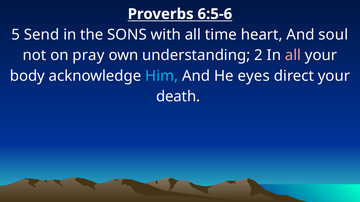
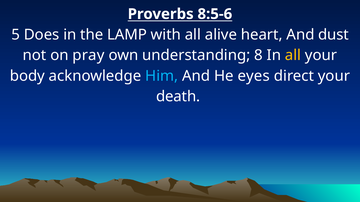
6:5-6: 6:5-6 -> 8:5-6 (215, 14)
Send: Send -> Does (42, 35)
SONS: SONS -> LAMP (127, 35)
time: time -> alive (221, 35)
soul: soul -> dust (333, 35)
2: 2 -> 8 (259, 55)
all colour: pink -> yellow (293, 55)
